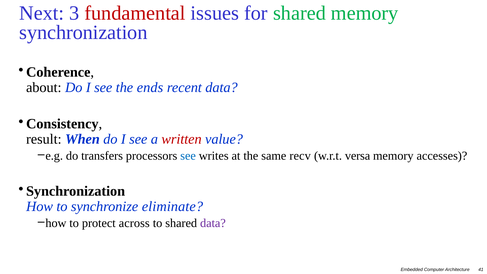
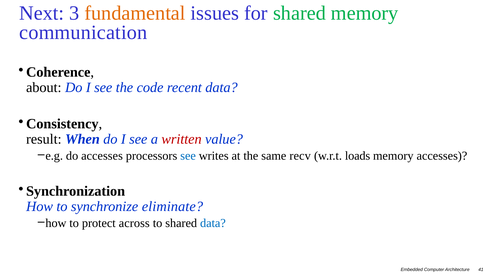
fundamental colour: red -> orange (135, 13)
synchronization: synchronization -> communication (83, 33)
ends: ends -> code (150, 88)
do transfers: transfers -> accesses (102, 156)
versa: versa -> loads (358, 156)
data colour: purple -> blue (213, 223)
